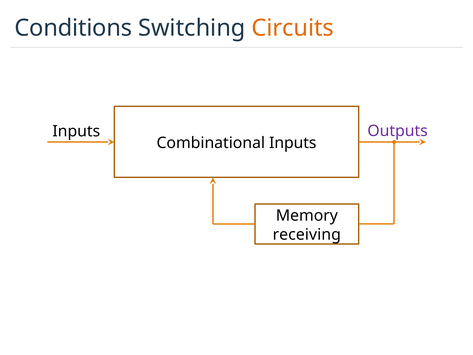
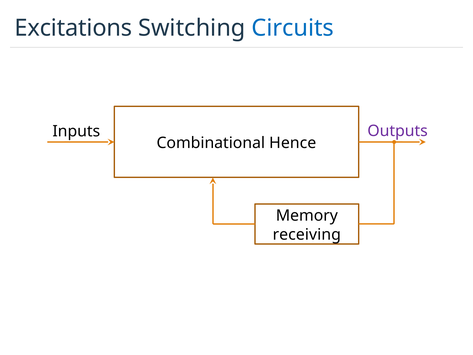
Conditions: Conditions -> Excitations (73, 28)
Circuits colour: orange -> blue (293, 28)
Combinational Inputs: Inputs -> Hence (293, 143)
